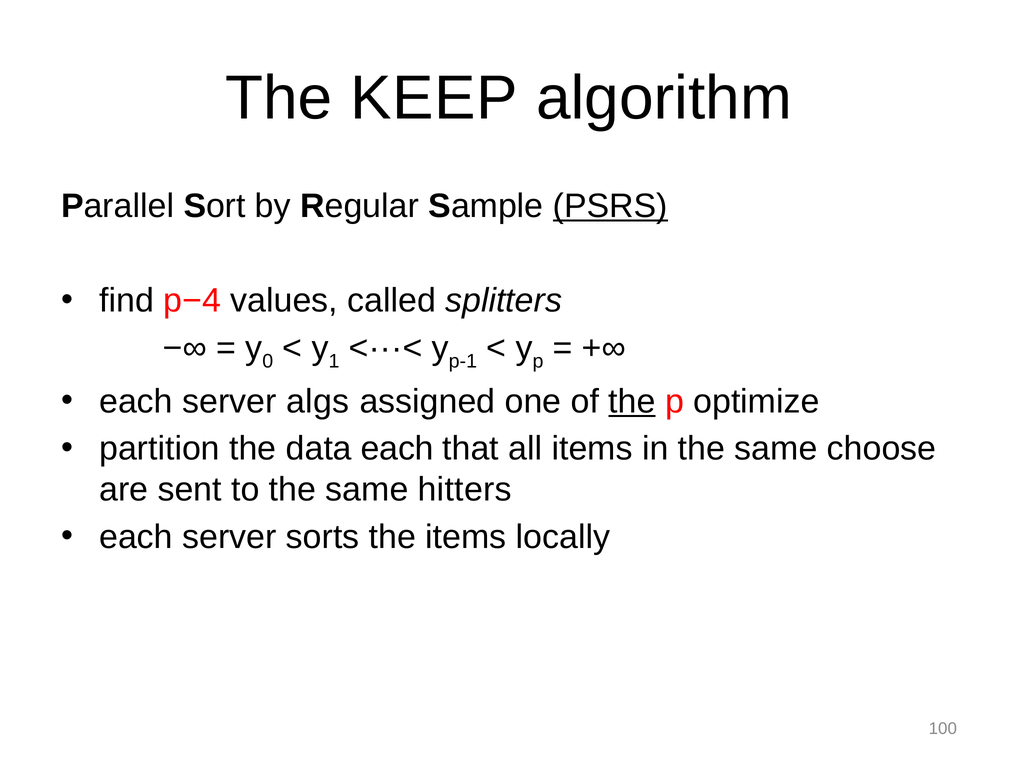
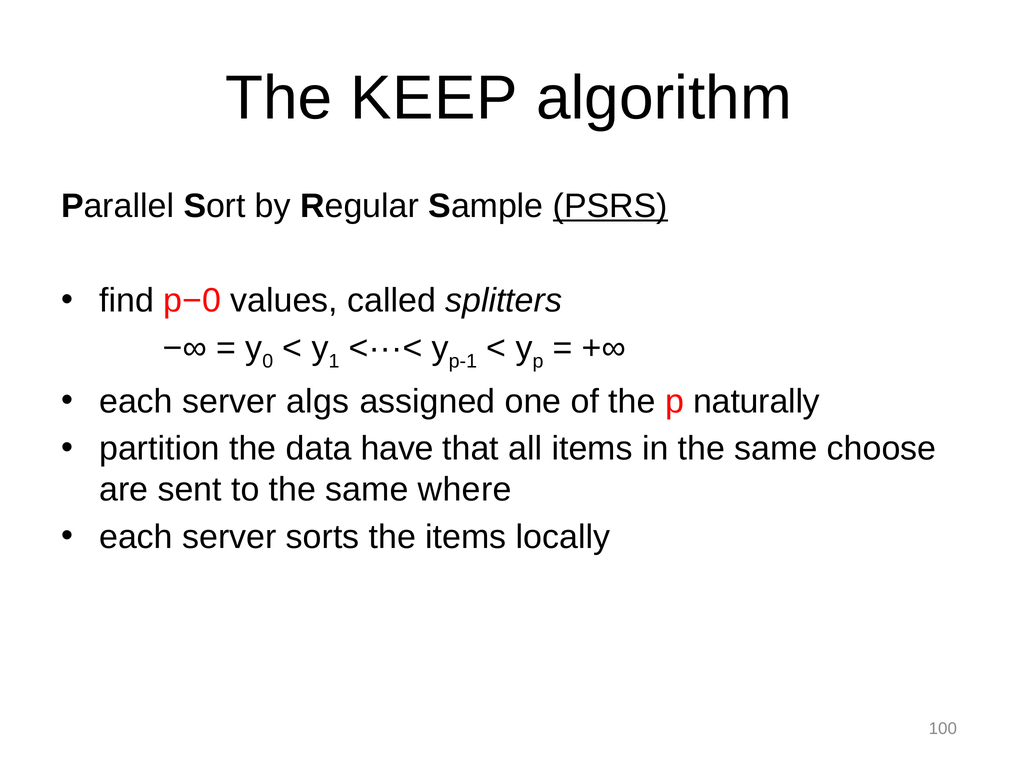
p−4: p−4 -> p−0 (192, 301)
the underline: present -> none (632, 402)
optimize: optimize -> naturally (757, 402)
data each: each -> have (397, 449)
hitters: hitters -> where (465, 490)
